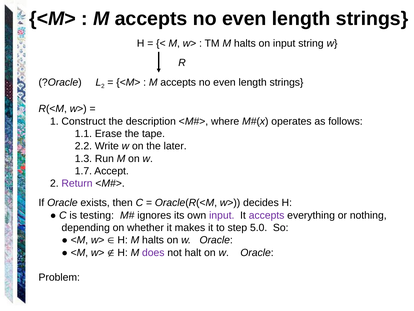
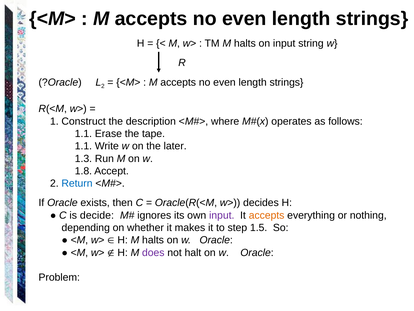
2.2: 2.2 -> 1.1 (83, 146)
1.7: 1.7 -> 1.8 (83, 171)
Return colour: purple -> blue (77, 183)
testing: testing -> decide (97, 215)
accepts colour: purple -> orange (267, 215)
5.0: 5.0 -> 1.5 (259, 227)
